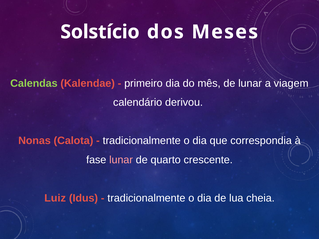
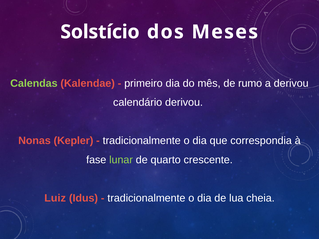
de lunar: lunar -> rumo (250, 83)
a viagem: viagem -> derivou (291, 83)
Calota: Calota -> Kepler (73, 141)
lunar colour: pink -> light green (121, 160)
